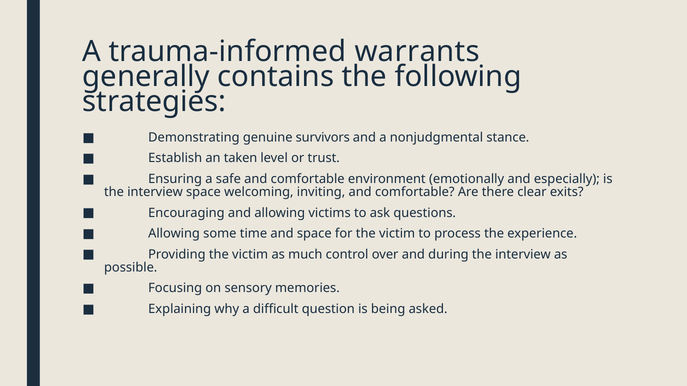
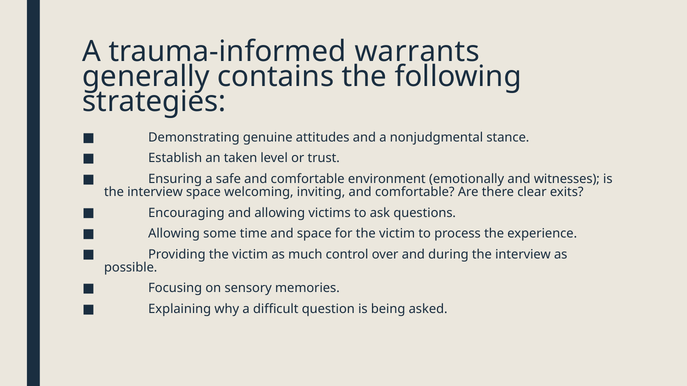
survivors: survivors -> attitudes (323, 138)
especially: especially -> witnesses (567, 179)
